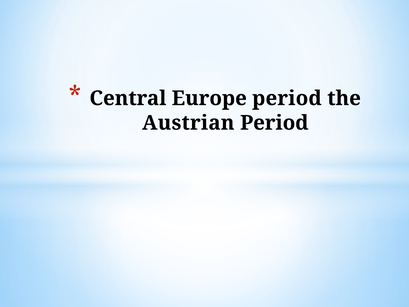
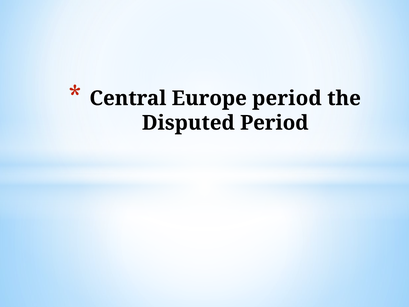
Austrian: Austrian -> Disputed (188, 123)
